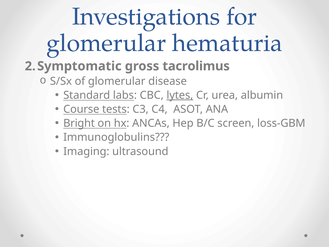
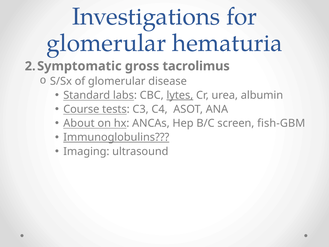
Bright: Bright -> About (79, 123)
loss-GBM: loss-GBM -> fish-GBM (281, 123)
Immunoglobulins underline: none -> present (116, 137)
